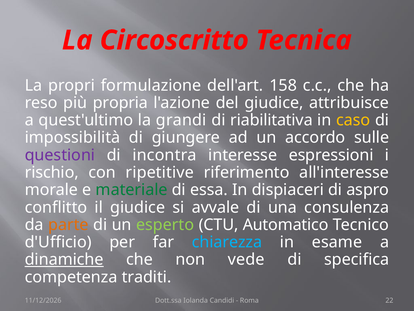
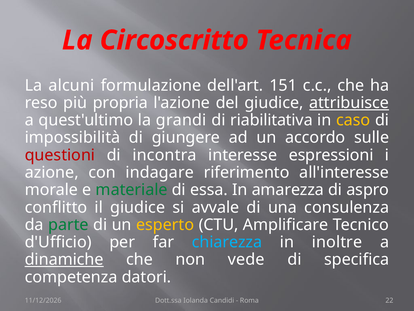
propri: propri -> alcuni (71, 85)
158: 158 -> 151 (283, 85)
attribuisce underline: none -> present (349, 103)
questioni colour: purple -> red (60, 155)
rischio: rischio -> azione (52, 172)
ripetitive: ripetitive -> indagare (160, 172)
dispiaceri: dispiaceri -> amarezza (288, 190)
parte colour: orange -> green (68, 224)
esperto colour: light green -> yellow (165, 224)
Automatico: Automatico -> Amplificare (286, 224)
esame: esame -> inoltre (337, 242)
traditi: traditi -> datori (146, 277)
